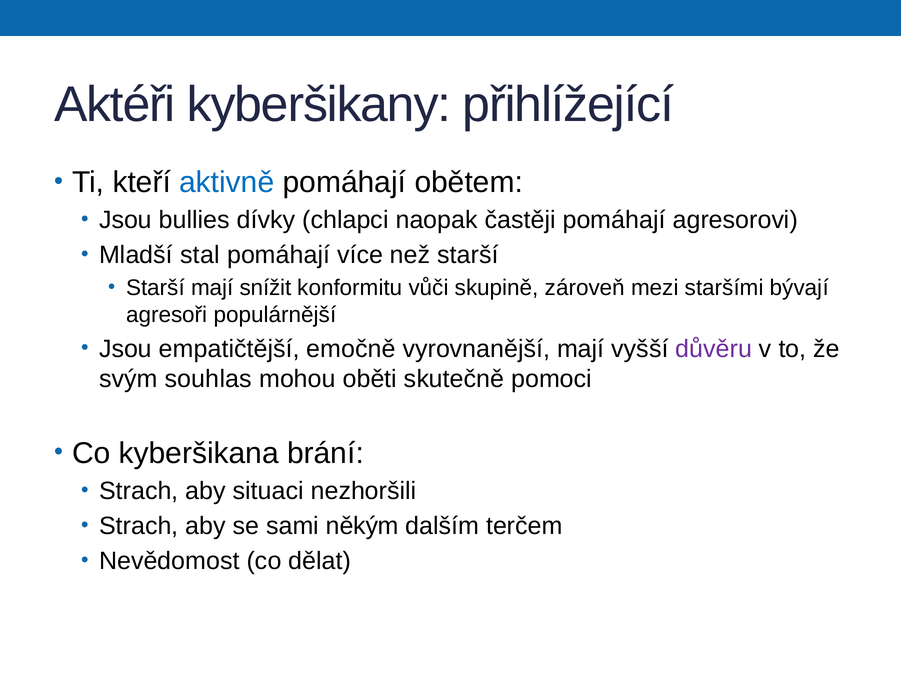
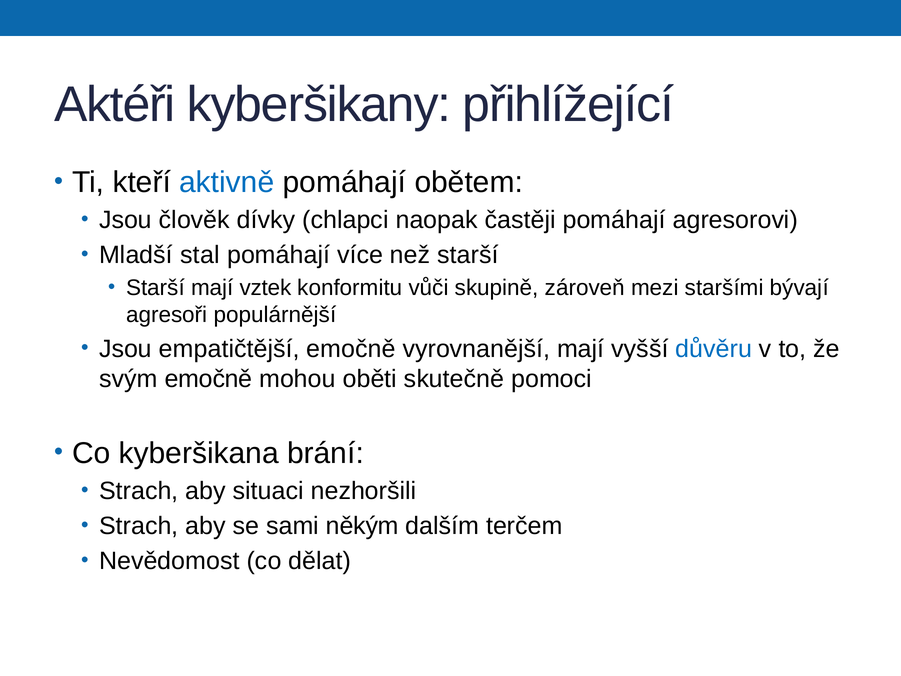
bullies: bullies -> člověk (194, 220)
snížit: snížit -> vztek (266, 288)
důvěru colour: purple -> blue (714, 349)
svým souhlas: souhlas -> emočně (208, 379)
